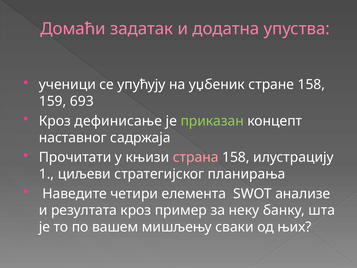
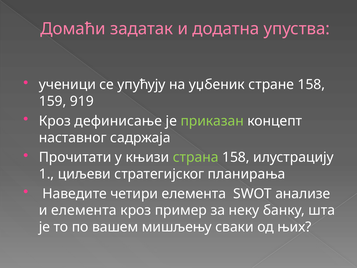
693: 693 -> 919 (82, 101)
страна colour: pink -> light green (196, 157)
и резултата: резултата -> елемента (84, 210)
